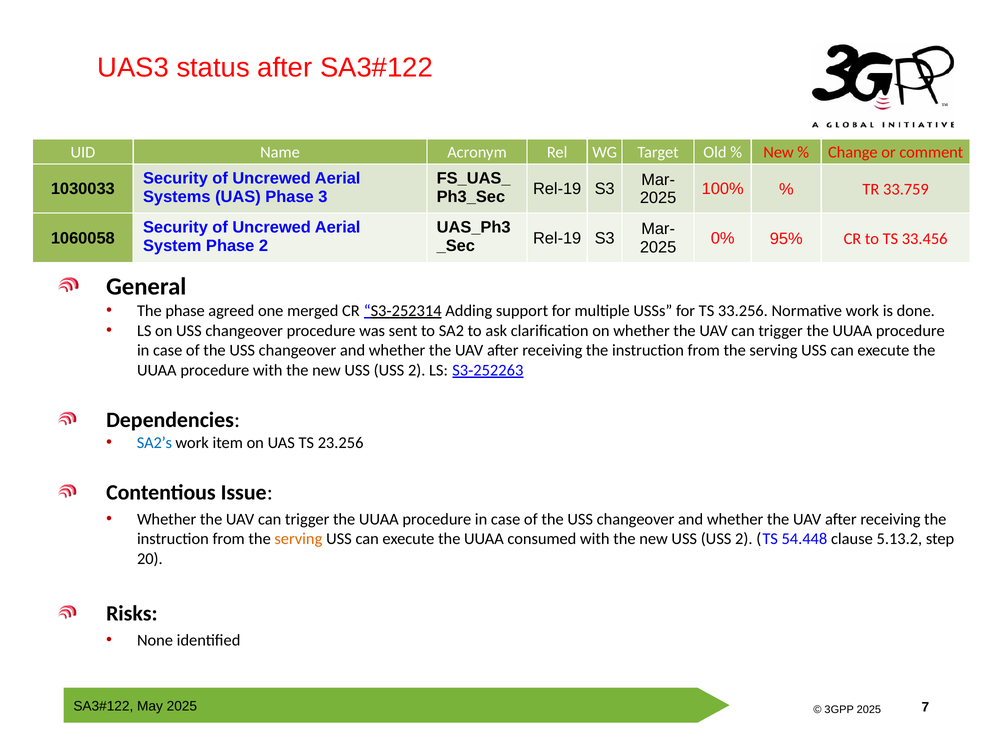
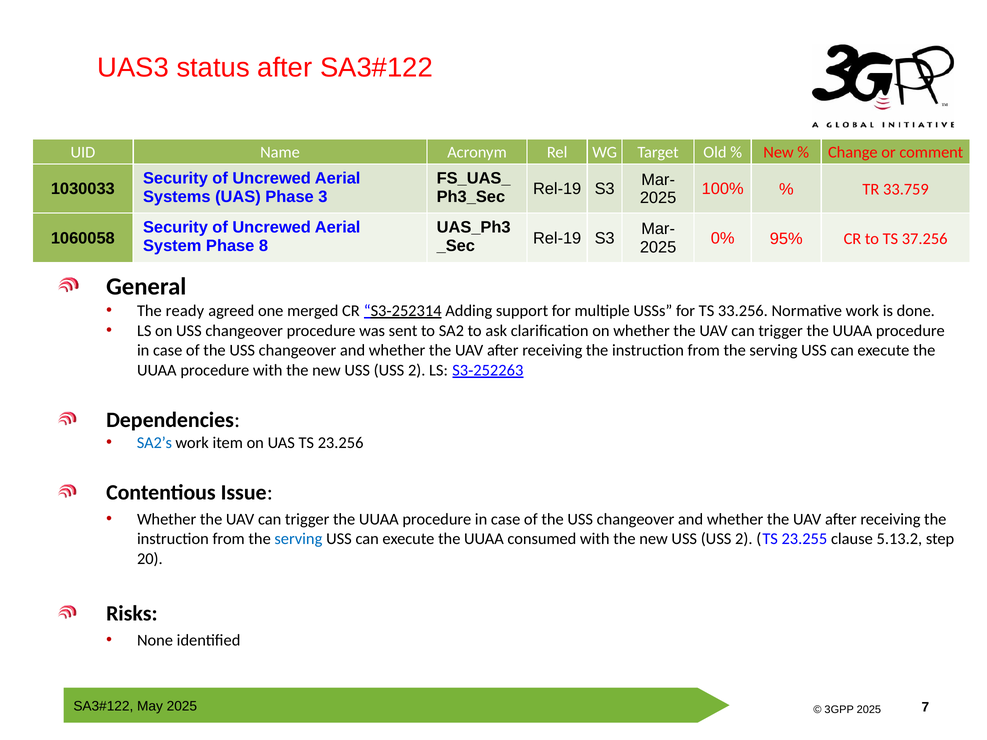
33.456: 33.456 -> 37.256 (925, 239)
Phase 2: 2 -> 8 (263, 246)
The phase: phase -> ready (185, 311)
serving colour: orange -> blue (298, 539)
54.448: 54.448 -> 23.255 (804, 539)
